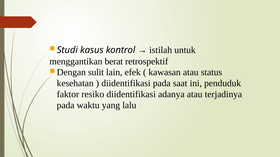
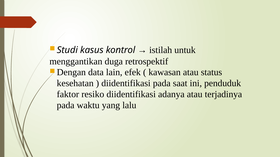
berat: berat -> duga (114, 62)
sulit: sulit -> data (96, 72)
